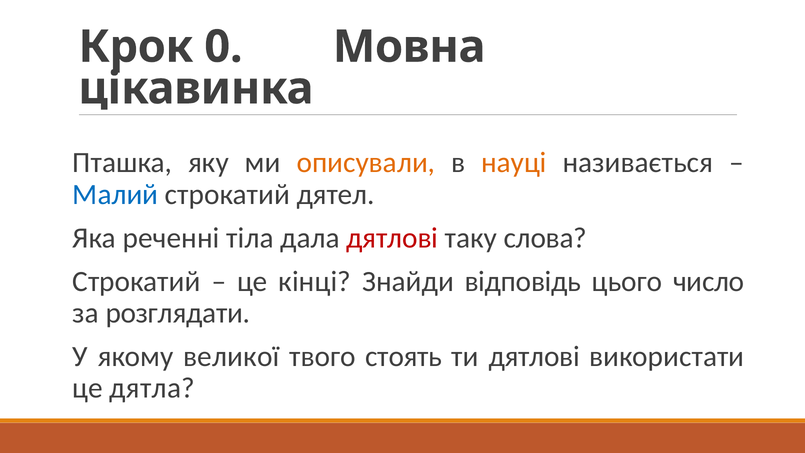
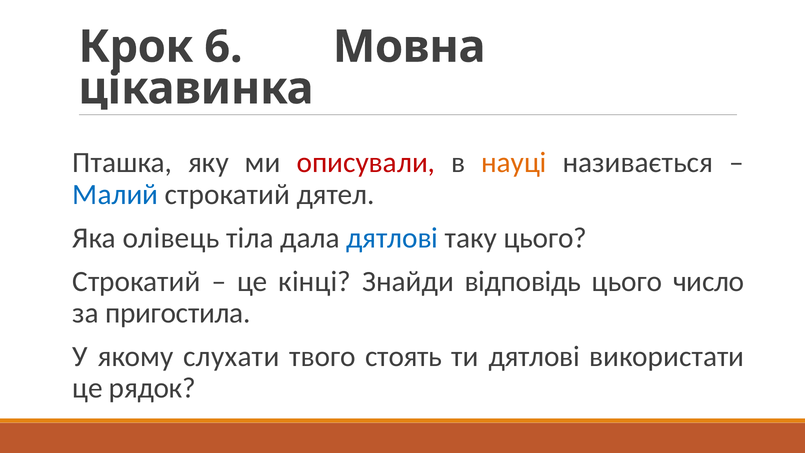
0: 0 -> 6 (223, 47)
описували colour: orange -> red (366, 163)
реченні: реченні -> олівець (171, 238)
дятлові colour: red -> blue (392, 238)
таку слова: слова -> цього (545, 238)
розглядати: розглядати -> пригостила (178, 313)
великої: великої -> слухати (231, 356)
дятла: дятла -> рядок (152, 388)
